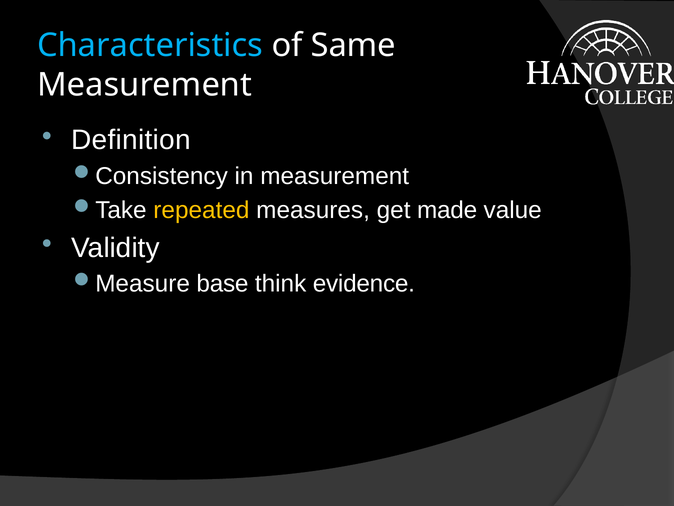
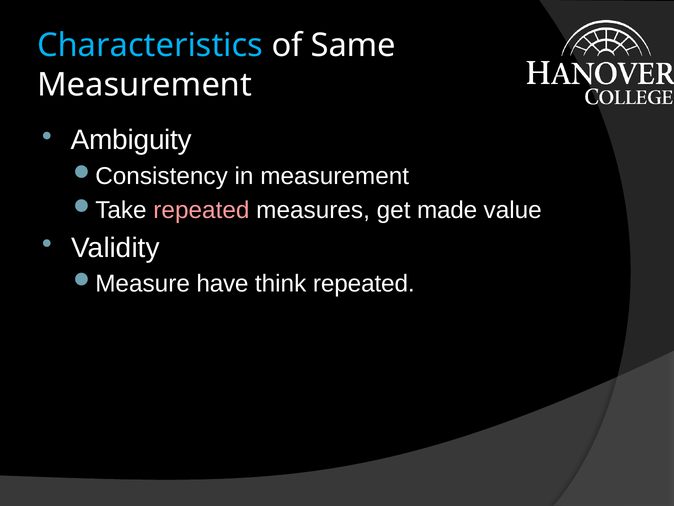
Definition: Definition -> Ambiguity (131, 140)
repeated colour: yellow -> pink (201, 210)
base: base -> have (223, 284)
think evidence: evidence -> repeated (364, 284)
